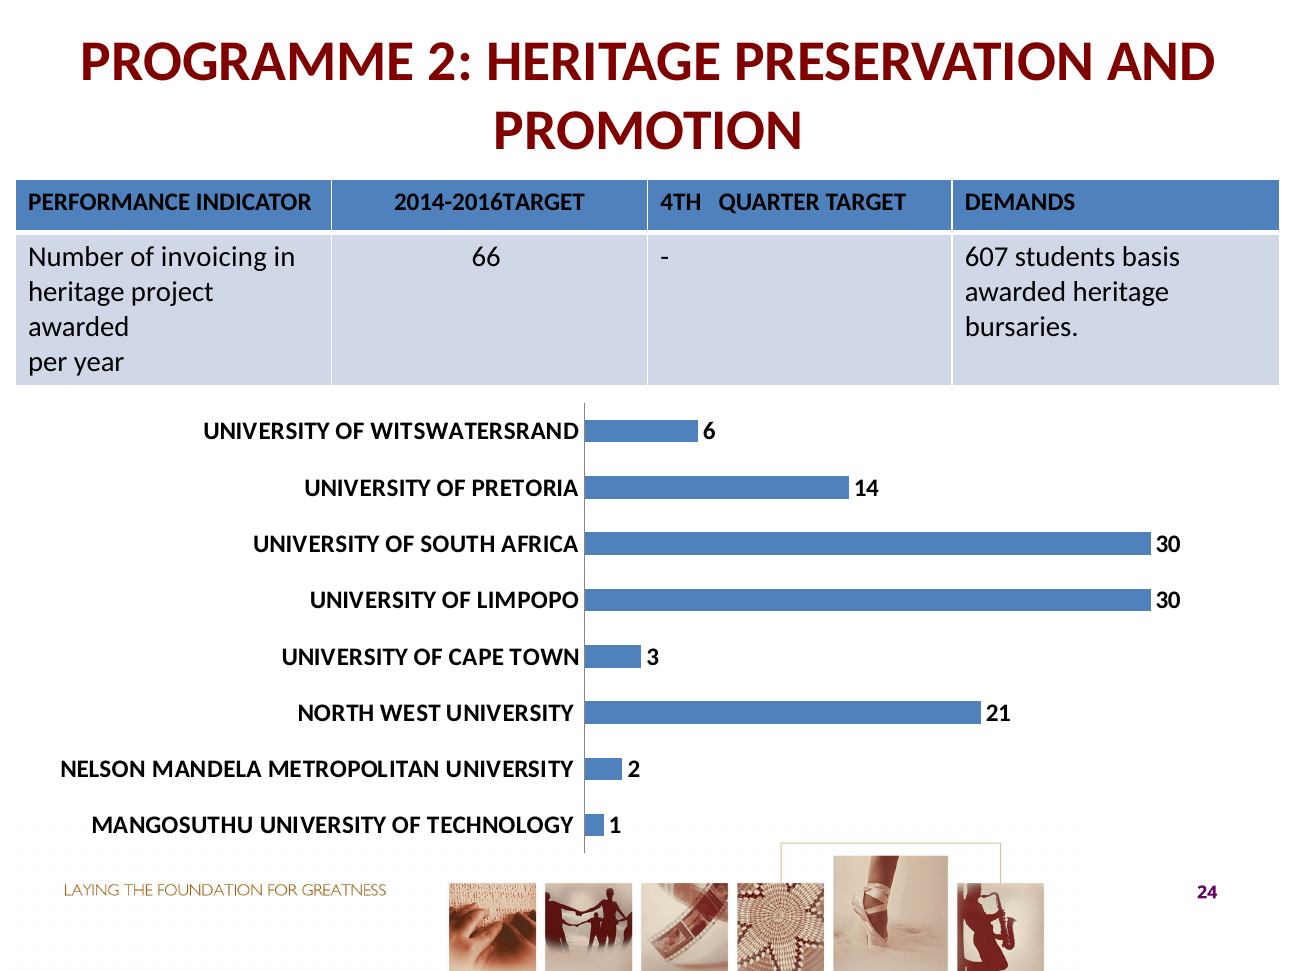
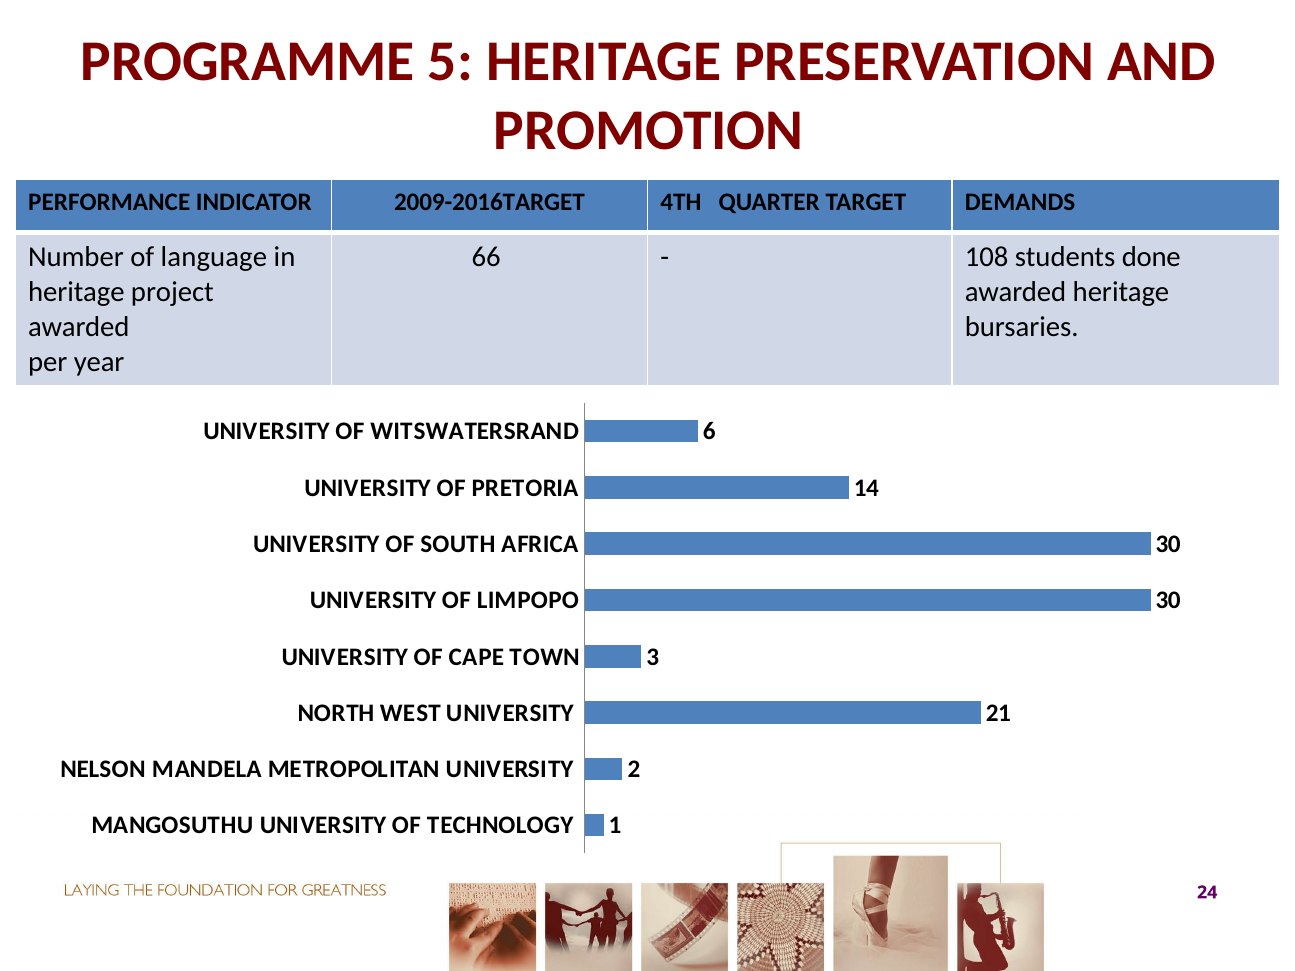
PROGRAMME 2: 2 -> 5 (450, 62)
2014-2016TARGET: 2014-2016TARGET -> 2009-2016TARGET (489, 202)
invoicing: invoicing -> language (214, 257)
607: 607 -> 108 (987, 257)
basis: basis -> done (1151, 257)
